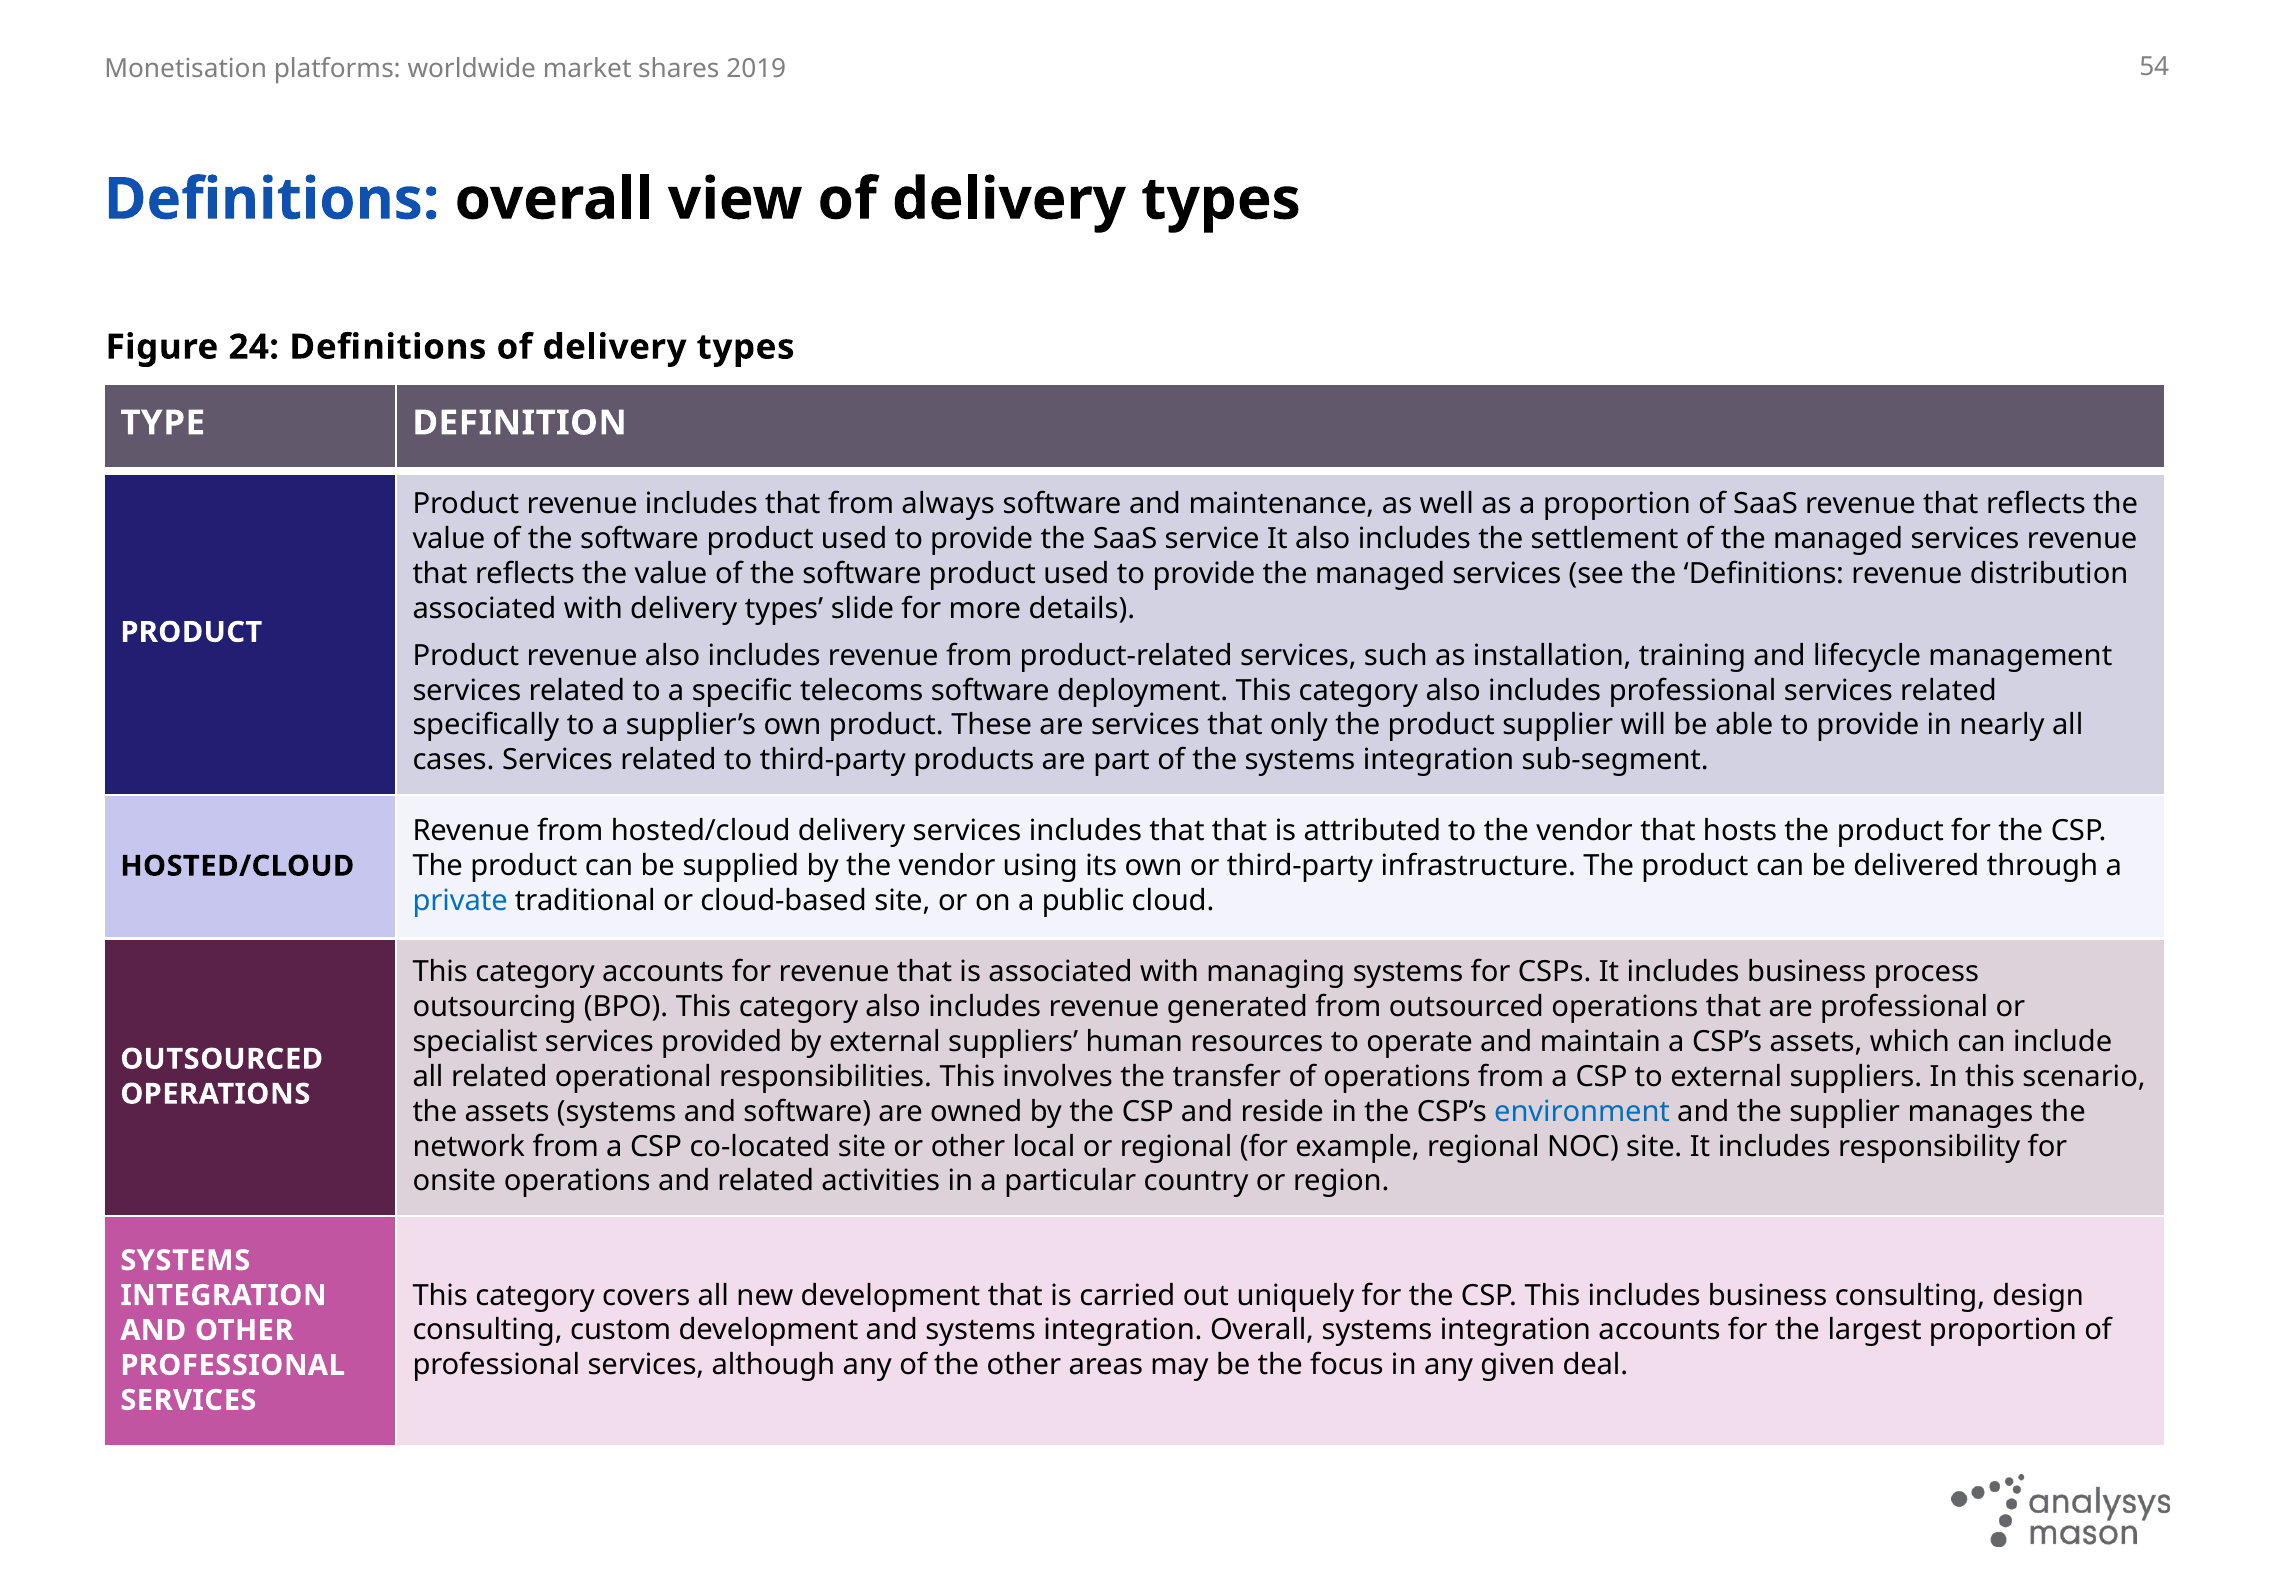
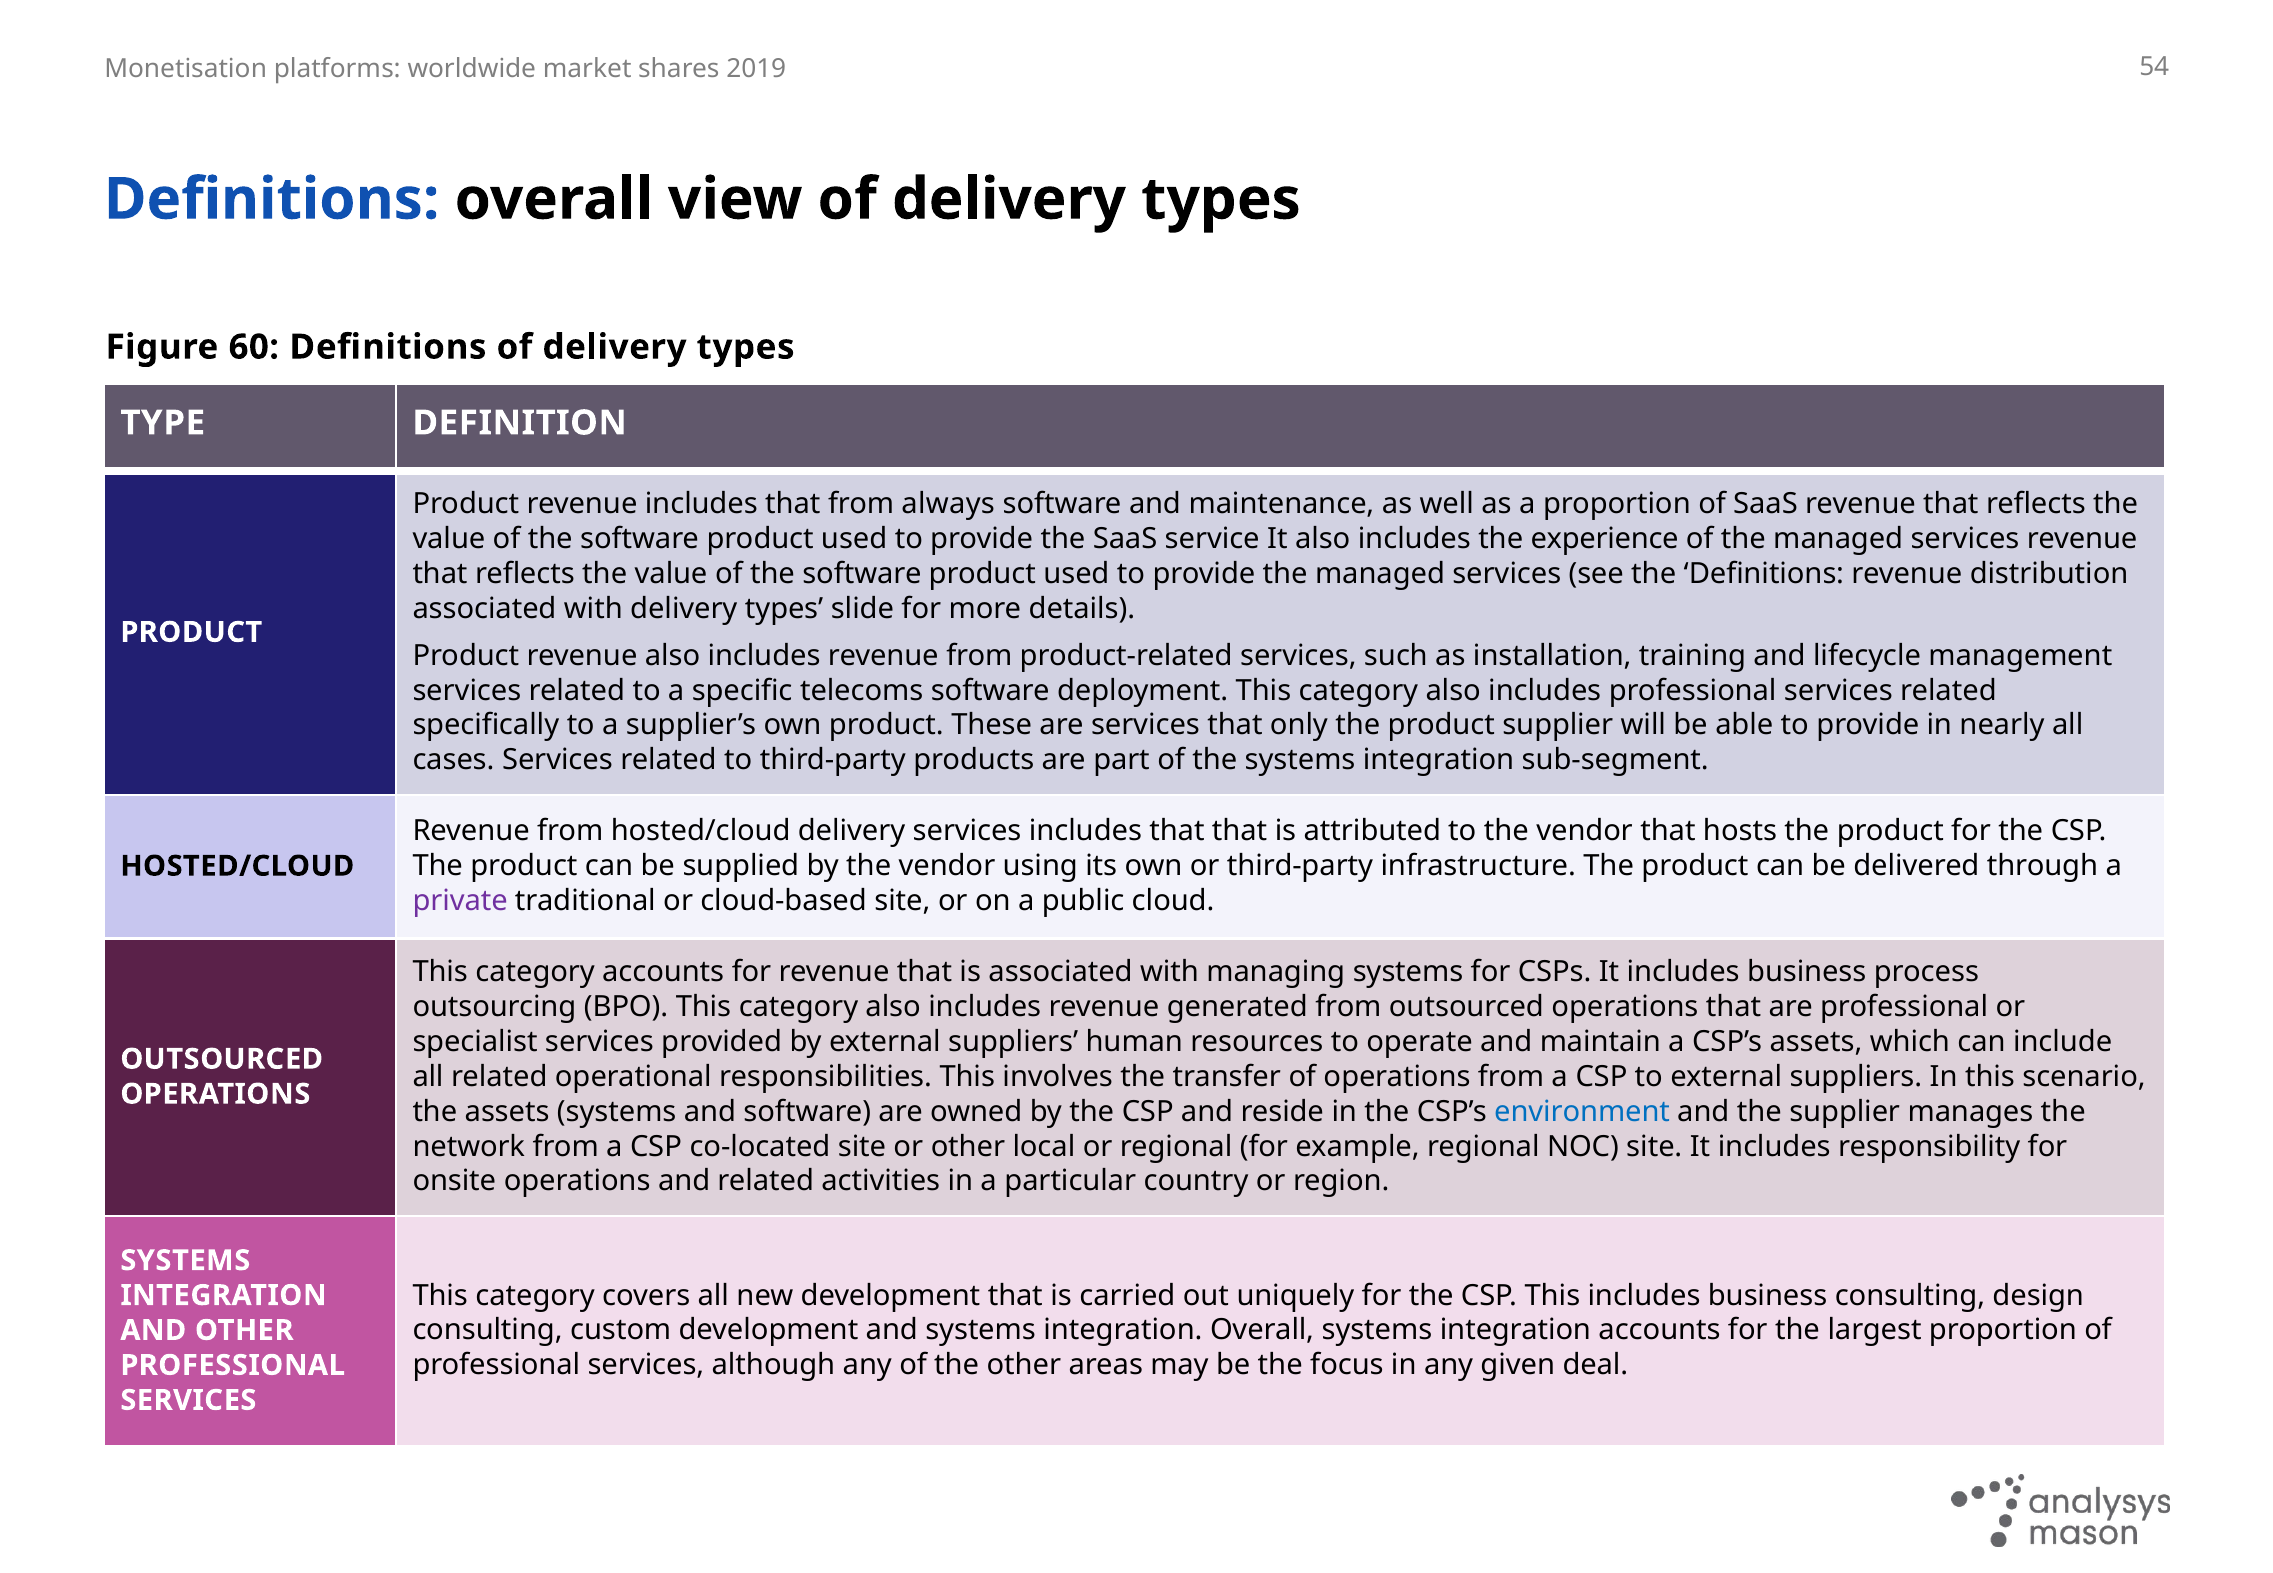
24: 24 -> 60 (254, 347)
settlement: settlement -> experience (1605, 539)
private colour: blue -> purple (460, 901)
